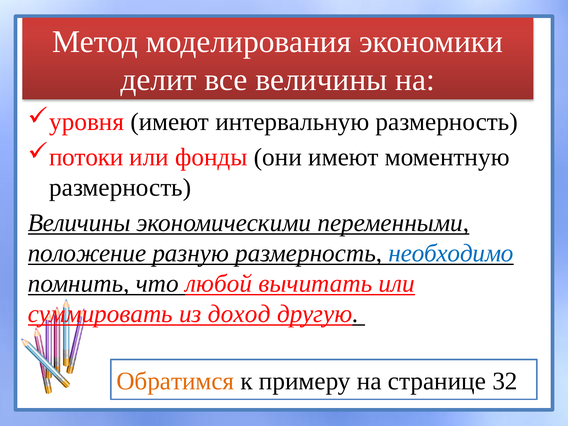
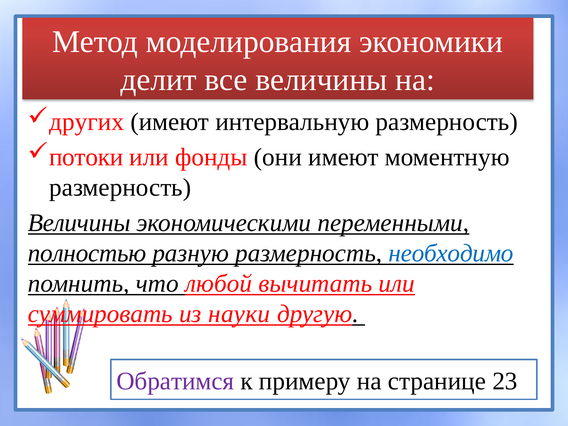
уровня: уровня -> других (87, 122)
положение: положение -> полностью (87, 253)
доход: доход -> науки (239, 314)
Обратимся colour: orange -> purple (175, 381)
32: 32 -> 23 (505, 381)
